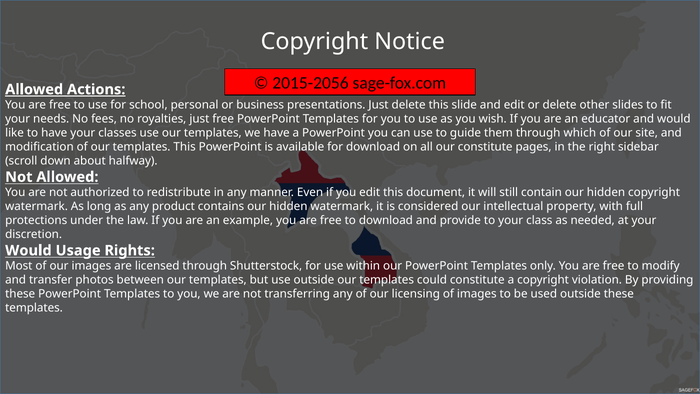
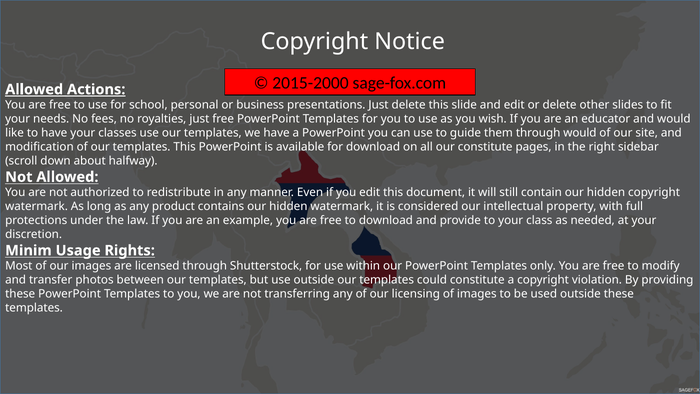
2015-2056: 2015-2056 -> 2015-2000 (310, 83)
through which: which -> would (580, 133)
Would: Would -> Minim (28, 250)
